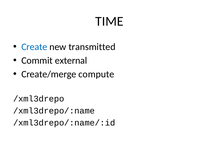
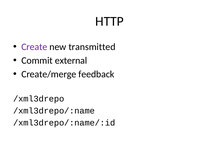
TIME: TIME -> HTTP (109, 21)
Create colour: blue -> purple (34, 47)
compute: compute -> feedback (96, 74)
